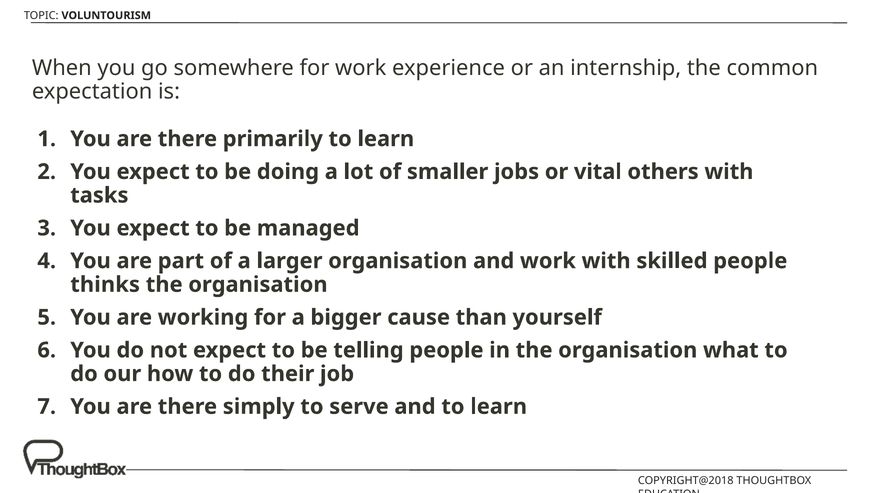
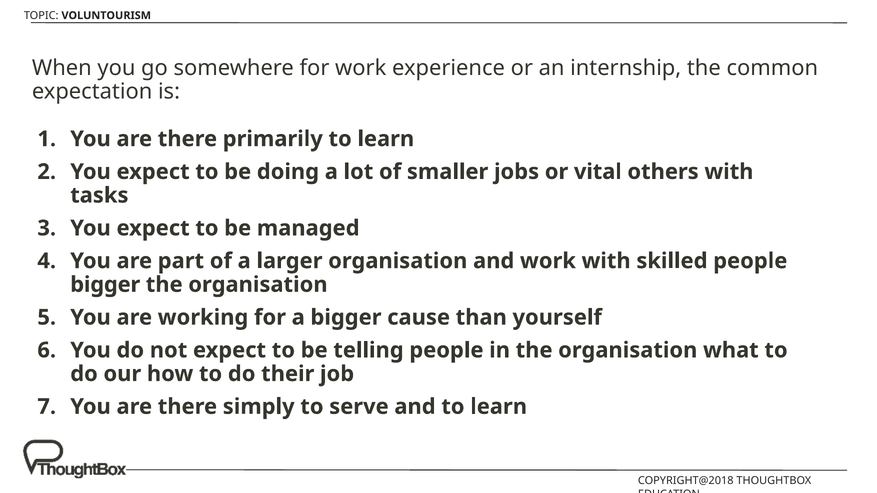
thinks: thinks -> bigger (105, 285)
